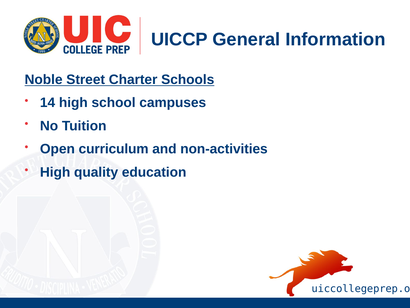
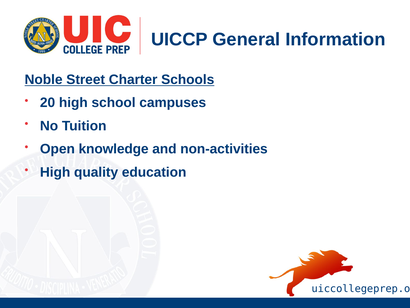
14: 14 -> 20 (48, 103)
curriculum: curriculum -> knowledge (114, 149)
